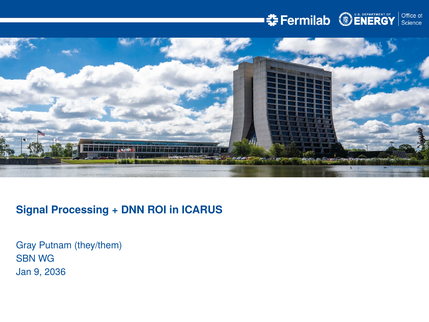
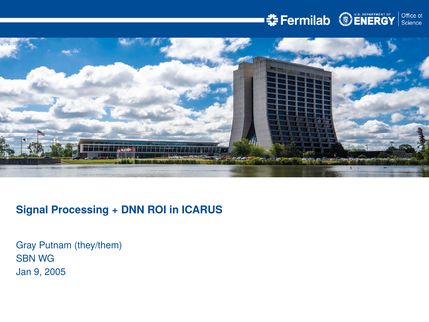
2036: 2036 -> 2005 (55, 272)
